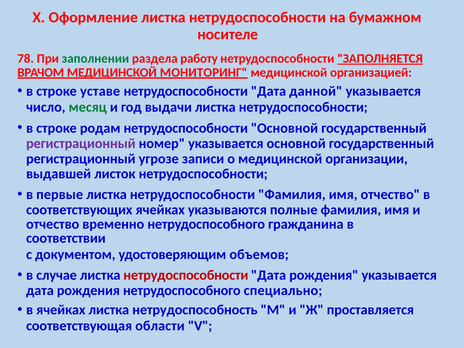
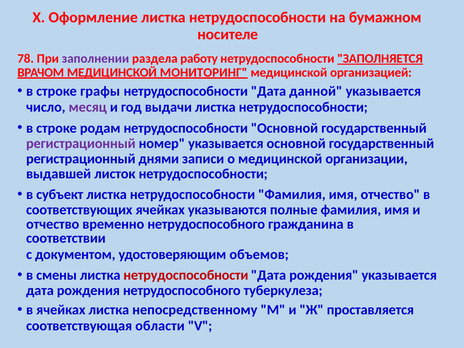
заполнении colour: green -> purple (95, 59)
уставе: уставе -> графы (100, 91)
месяц colour: green -> purple (88, 107)
угрозе: угрозе -> днями (159, 159)
первые: первые -> субъект (60, 194)
случае: случае -> смены (57, 275)
специально: специально -> туберкулеза (283, 290)
нетрудоспособность: нетрудоспособность -> непосредственному (195, 310)
